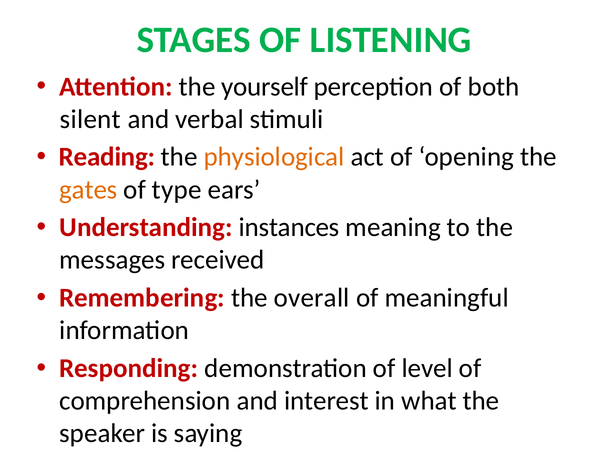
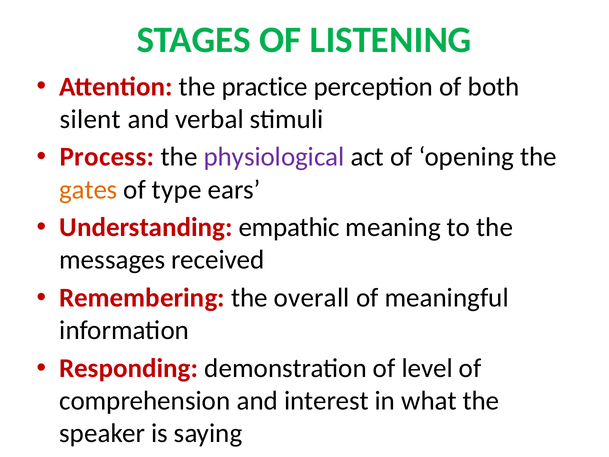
yourself: yourself -> practice (265, 87)
Reading: Reading -> Process (107, 157)
physiological colour: orange -> purple (274, 157)
instances: instances -> empathic (289, 227)
